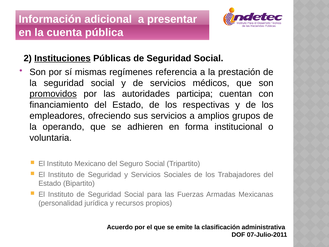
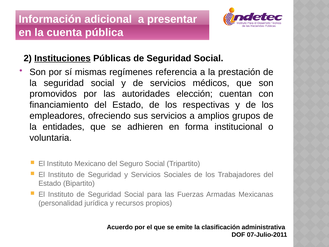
promovidos underline: present -> none (53, 94)
participa: participa -> elección (195, 94)
operando: operando -> entidades (64, 127)
